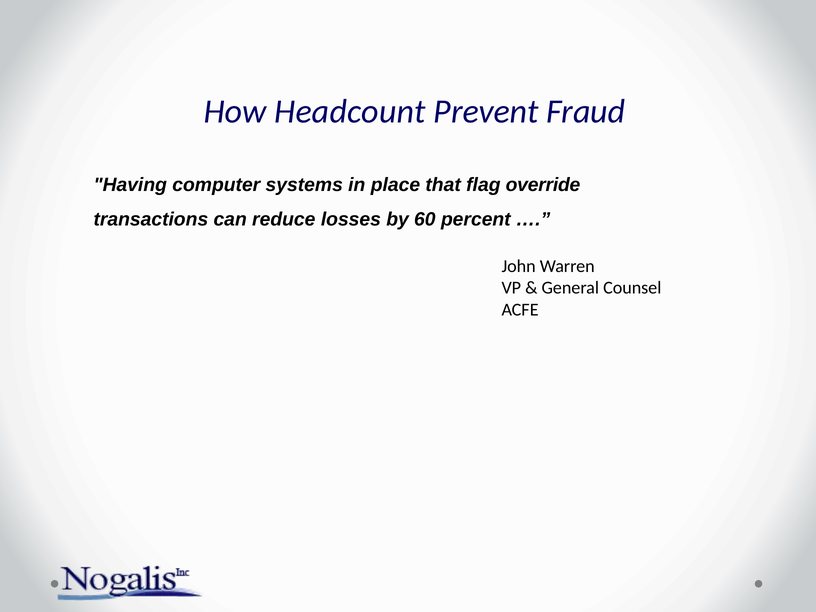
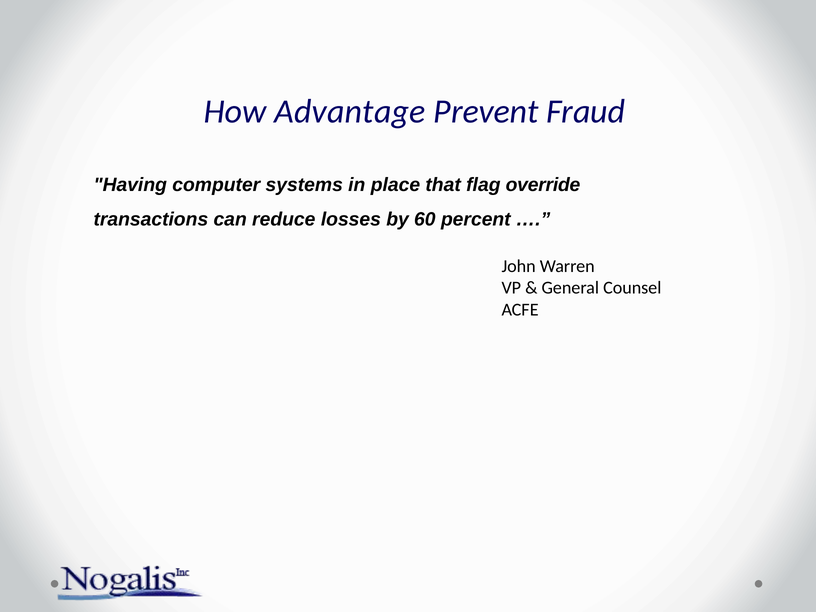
Headcount: Headcount -> Advantage (350, 112)
